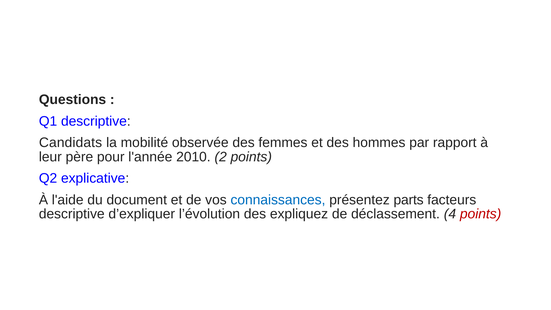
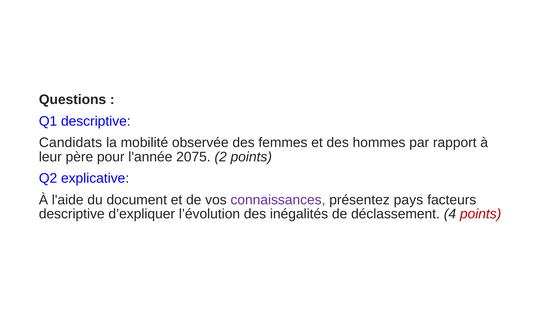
2010: 2010 -> 2075 (193, 157)
connaissances colour: blue -> purple (278, 200)
parts: parts -> pays (408, 200)
expliquez: expliquez -> inégalités (299, 214)
